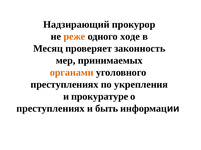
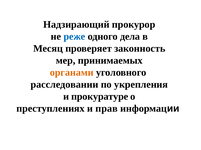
реже colour: orange -> blue (74, 37)
ходе: ходе -> дела (130, 37)
преступлениях: преступлениях -> расследовании (64, 85)
быть: быть -> прав (107, 109)
